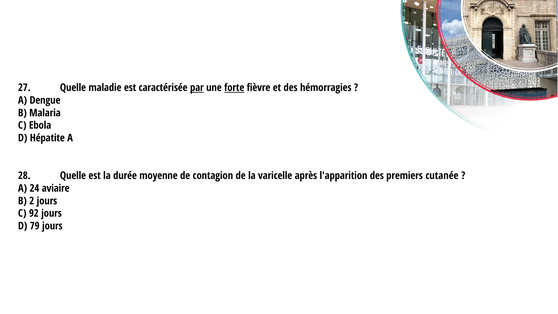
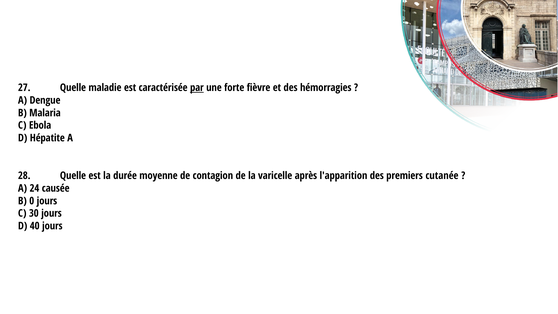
forte underline: present -> none (234, 88)
aviaire: aviaire -> causée (56, 188)
2: 2 -> 0 (32, 201)
92: 92 -> 30 (34, 213)
79: 79 -> 40 (35, 226)
